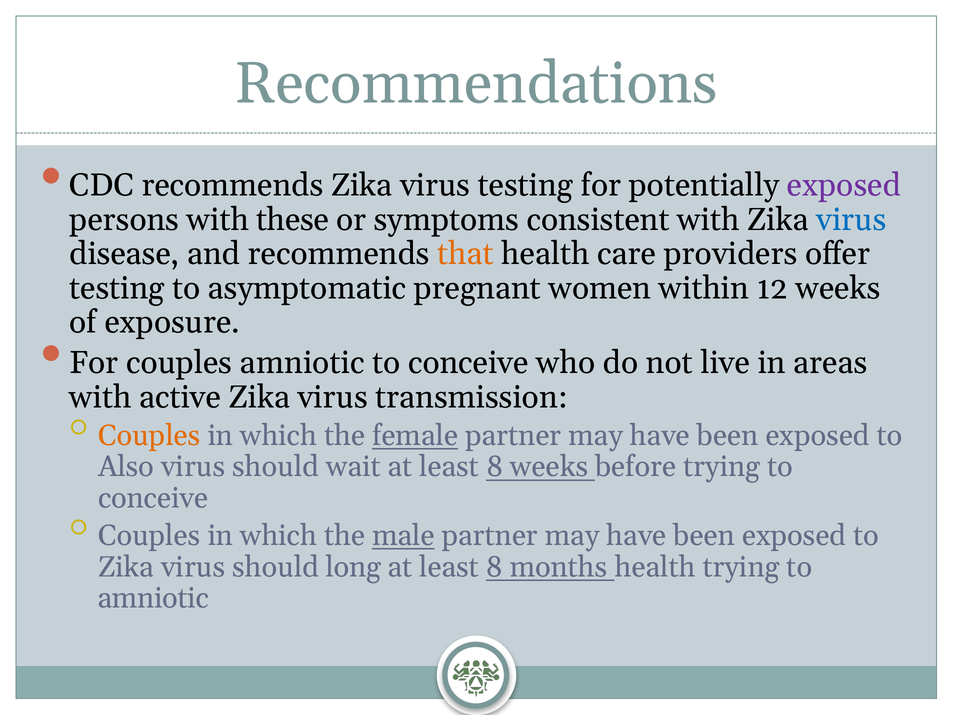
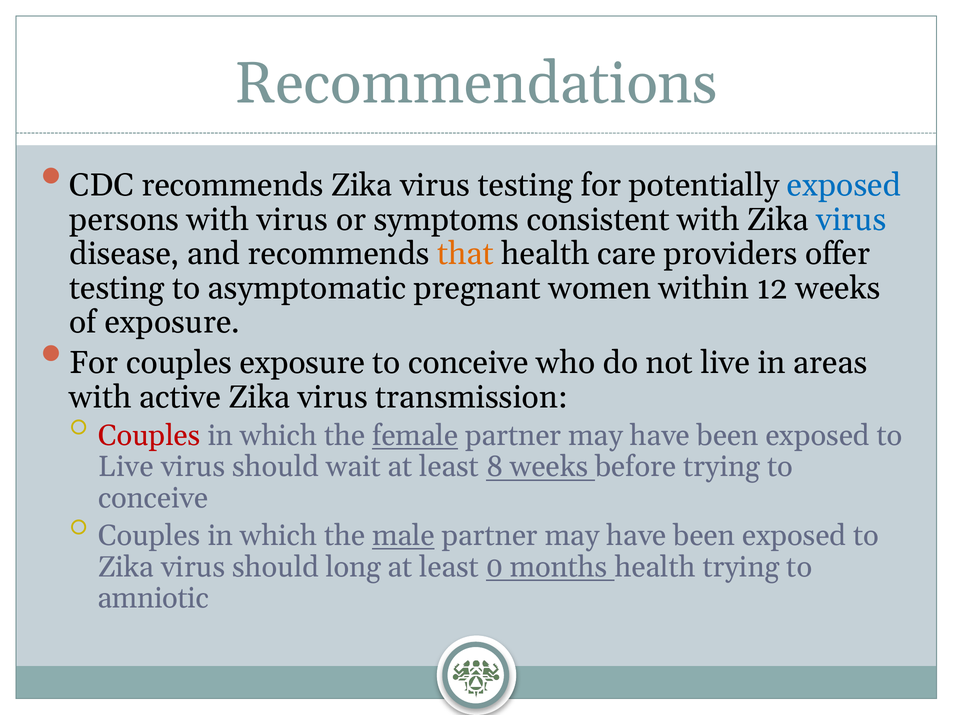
exposed colour: purple -> blue (844, 185)
with these: these -> virus (292, 219)
couples amniotic: amniotic -> exposure (302, 363)
Couples colour: orange -> red (149, 435)
Also: Also -> Live (126, 467)
8: 8 -> 0 (495, 567)
